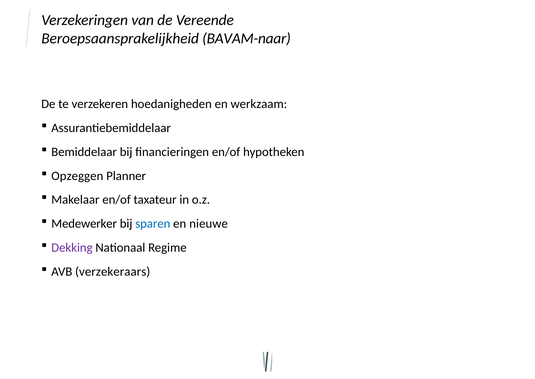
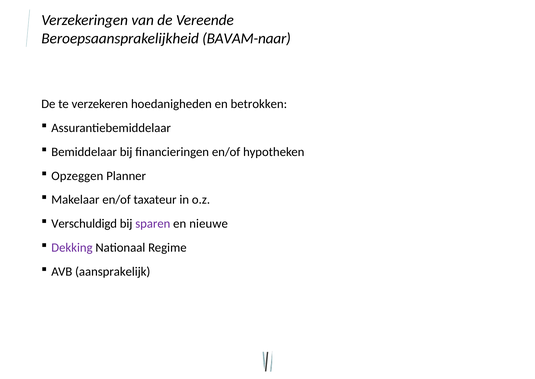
werkzaam: werkzaam -> betrokken (259, 104)
Medewerker: Medewerker -> Verschuldigd (84, 223)
sparen colour: blue -> purple (153, 223)
verzekeraars: verzekeraars -> aansprakelijk (113, 271)
